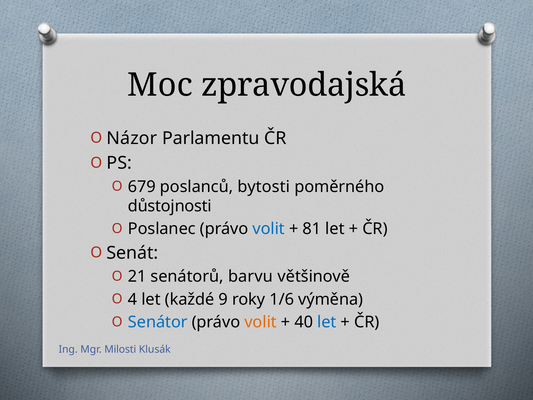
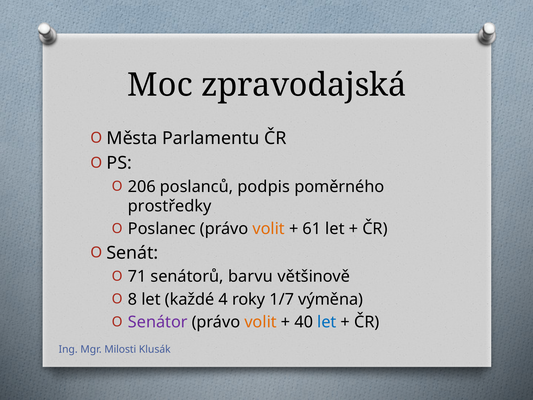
Názor: Názor -> Města (132, 138)
679: 679 -> 206 (142, 187)
bytosti: bytosti -> podpis (264, 187)
důstojnosti: důstojnosti -> prostředky (170, 206)
volit colour: blue -> orange (269, 229)
81: 81 -> 61 (312, 229)
21: 21 -> 71 (137, 276)
4: 4 -> 8 (133, 299)
9: 9 -> 4 (223, 299)
1/6: 1/6 -> 1/7 (282, 299)
Senátor colour: blue -> purple (158, 322)
